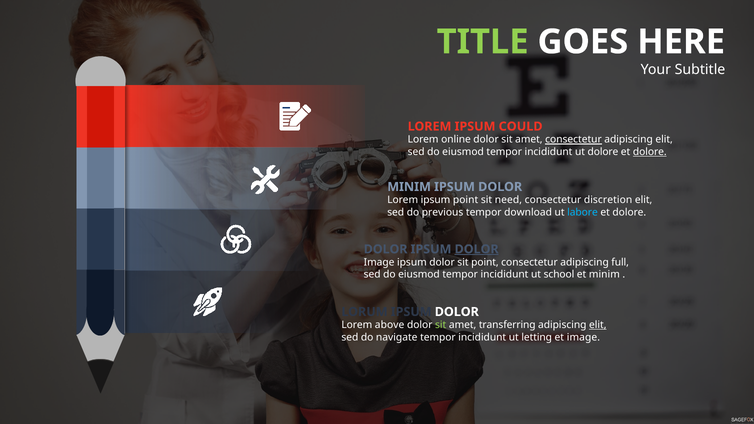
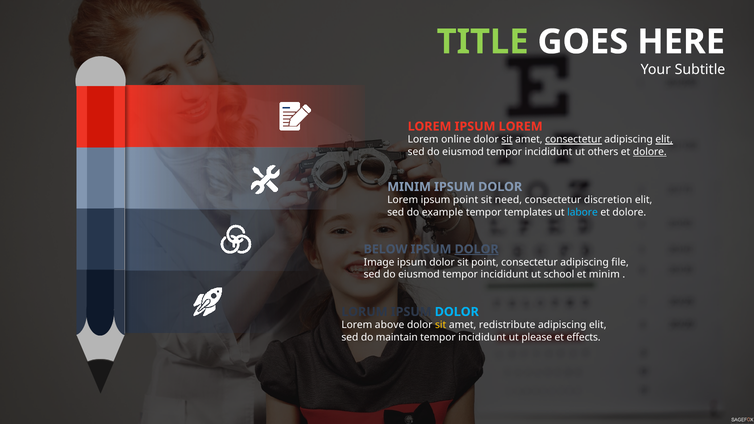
IPSUM COULD: COULD -> LOREM (521, 126)
sit underline: none -> present (507, 140)
elit underline: none -> present (664, 140)
ut dolore: dolore -> others (603, 152)
previous: previous -> example (443, 212)
download: download -> templates (528, 212)
DOLOR: DOLOR -> BELOW (386, 249)
full: full -> file (620, 262)
DOLOR colour: white -> light blue (457, 312)
sit colour: light green -> yellow (441, 325)
transferring: transferring -> redistribute (507, 325)
elit underline: present -> none (598, 325)
navigate: navigate -> maintain (397, 337)
letting: letting -> please (537, 337)
et image: image -> effects (584, 337)
